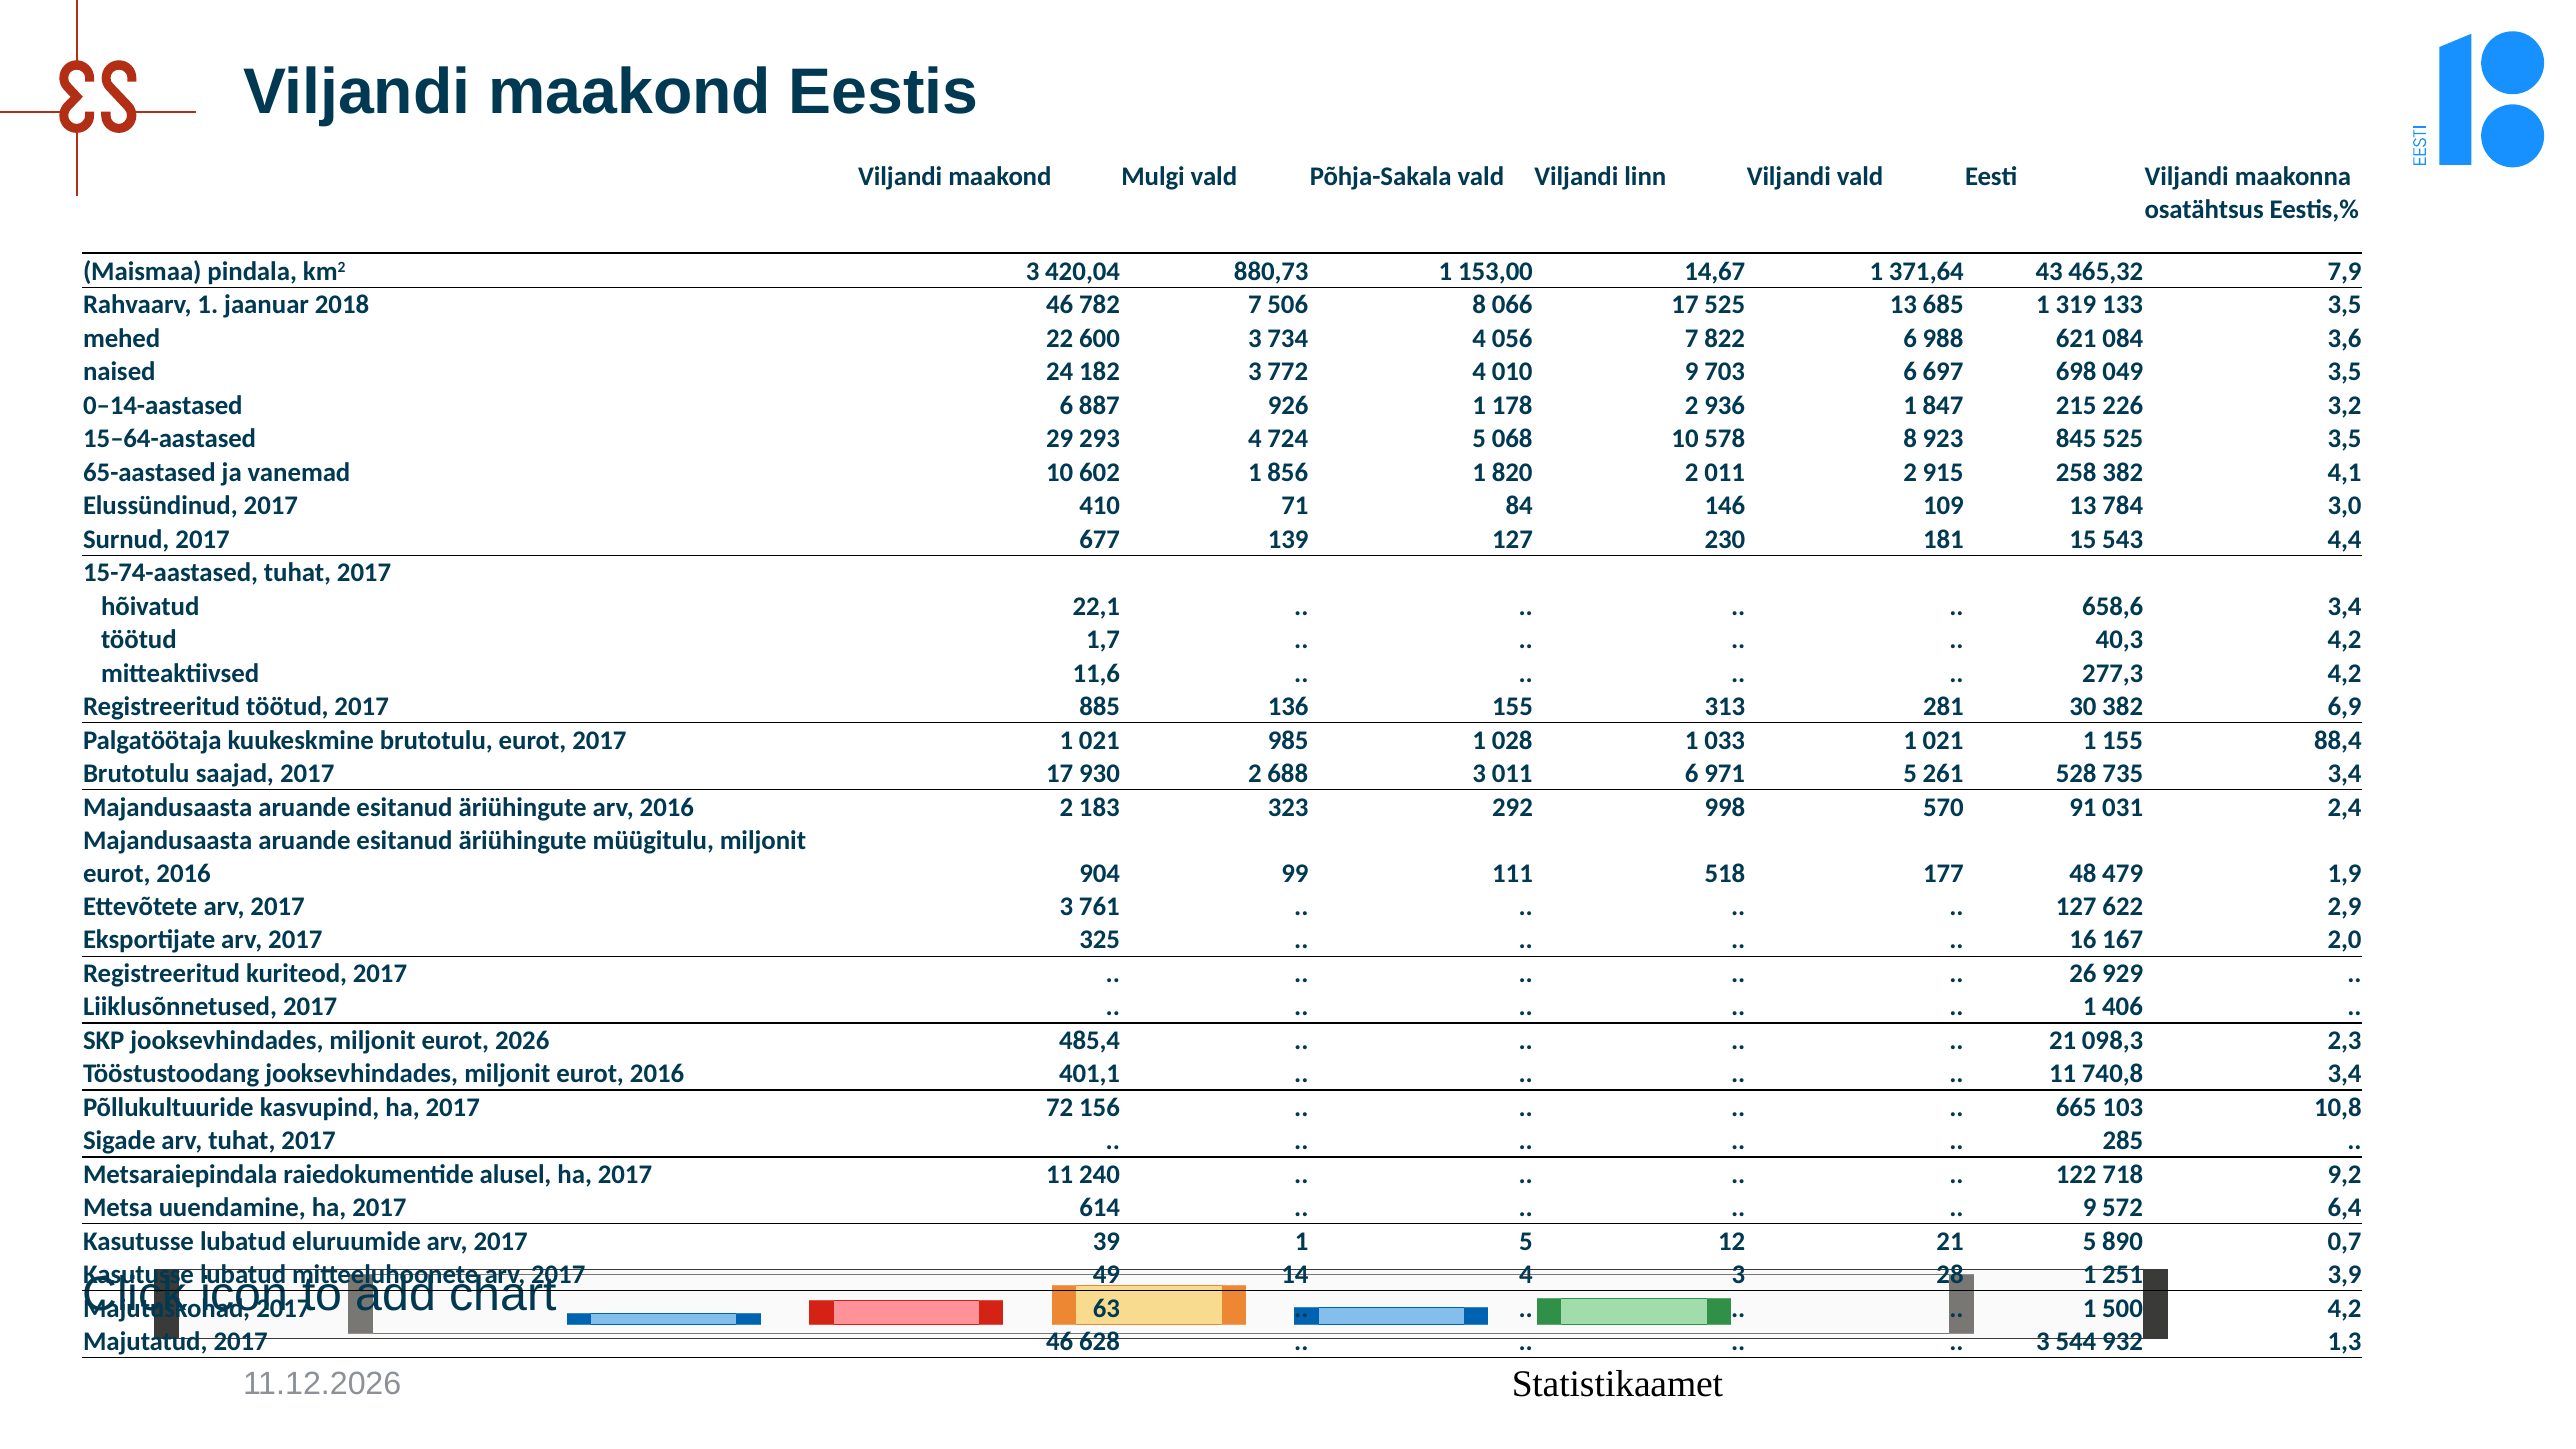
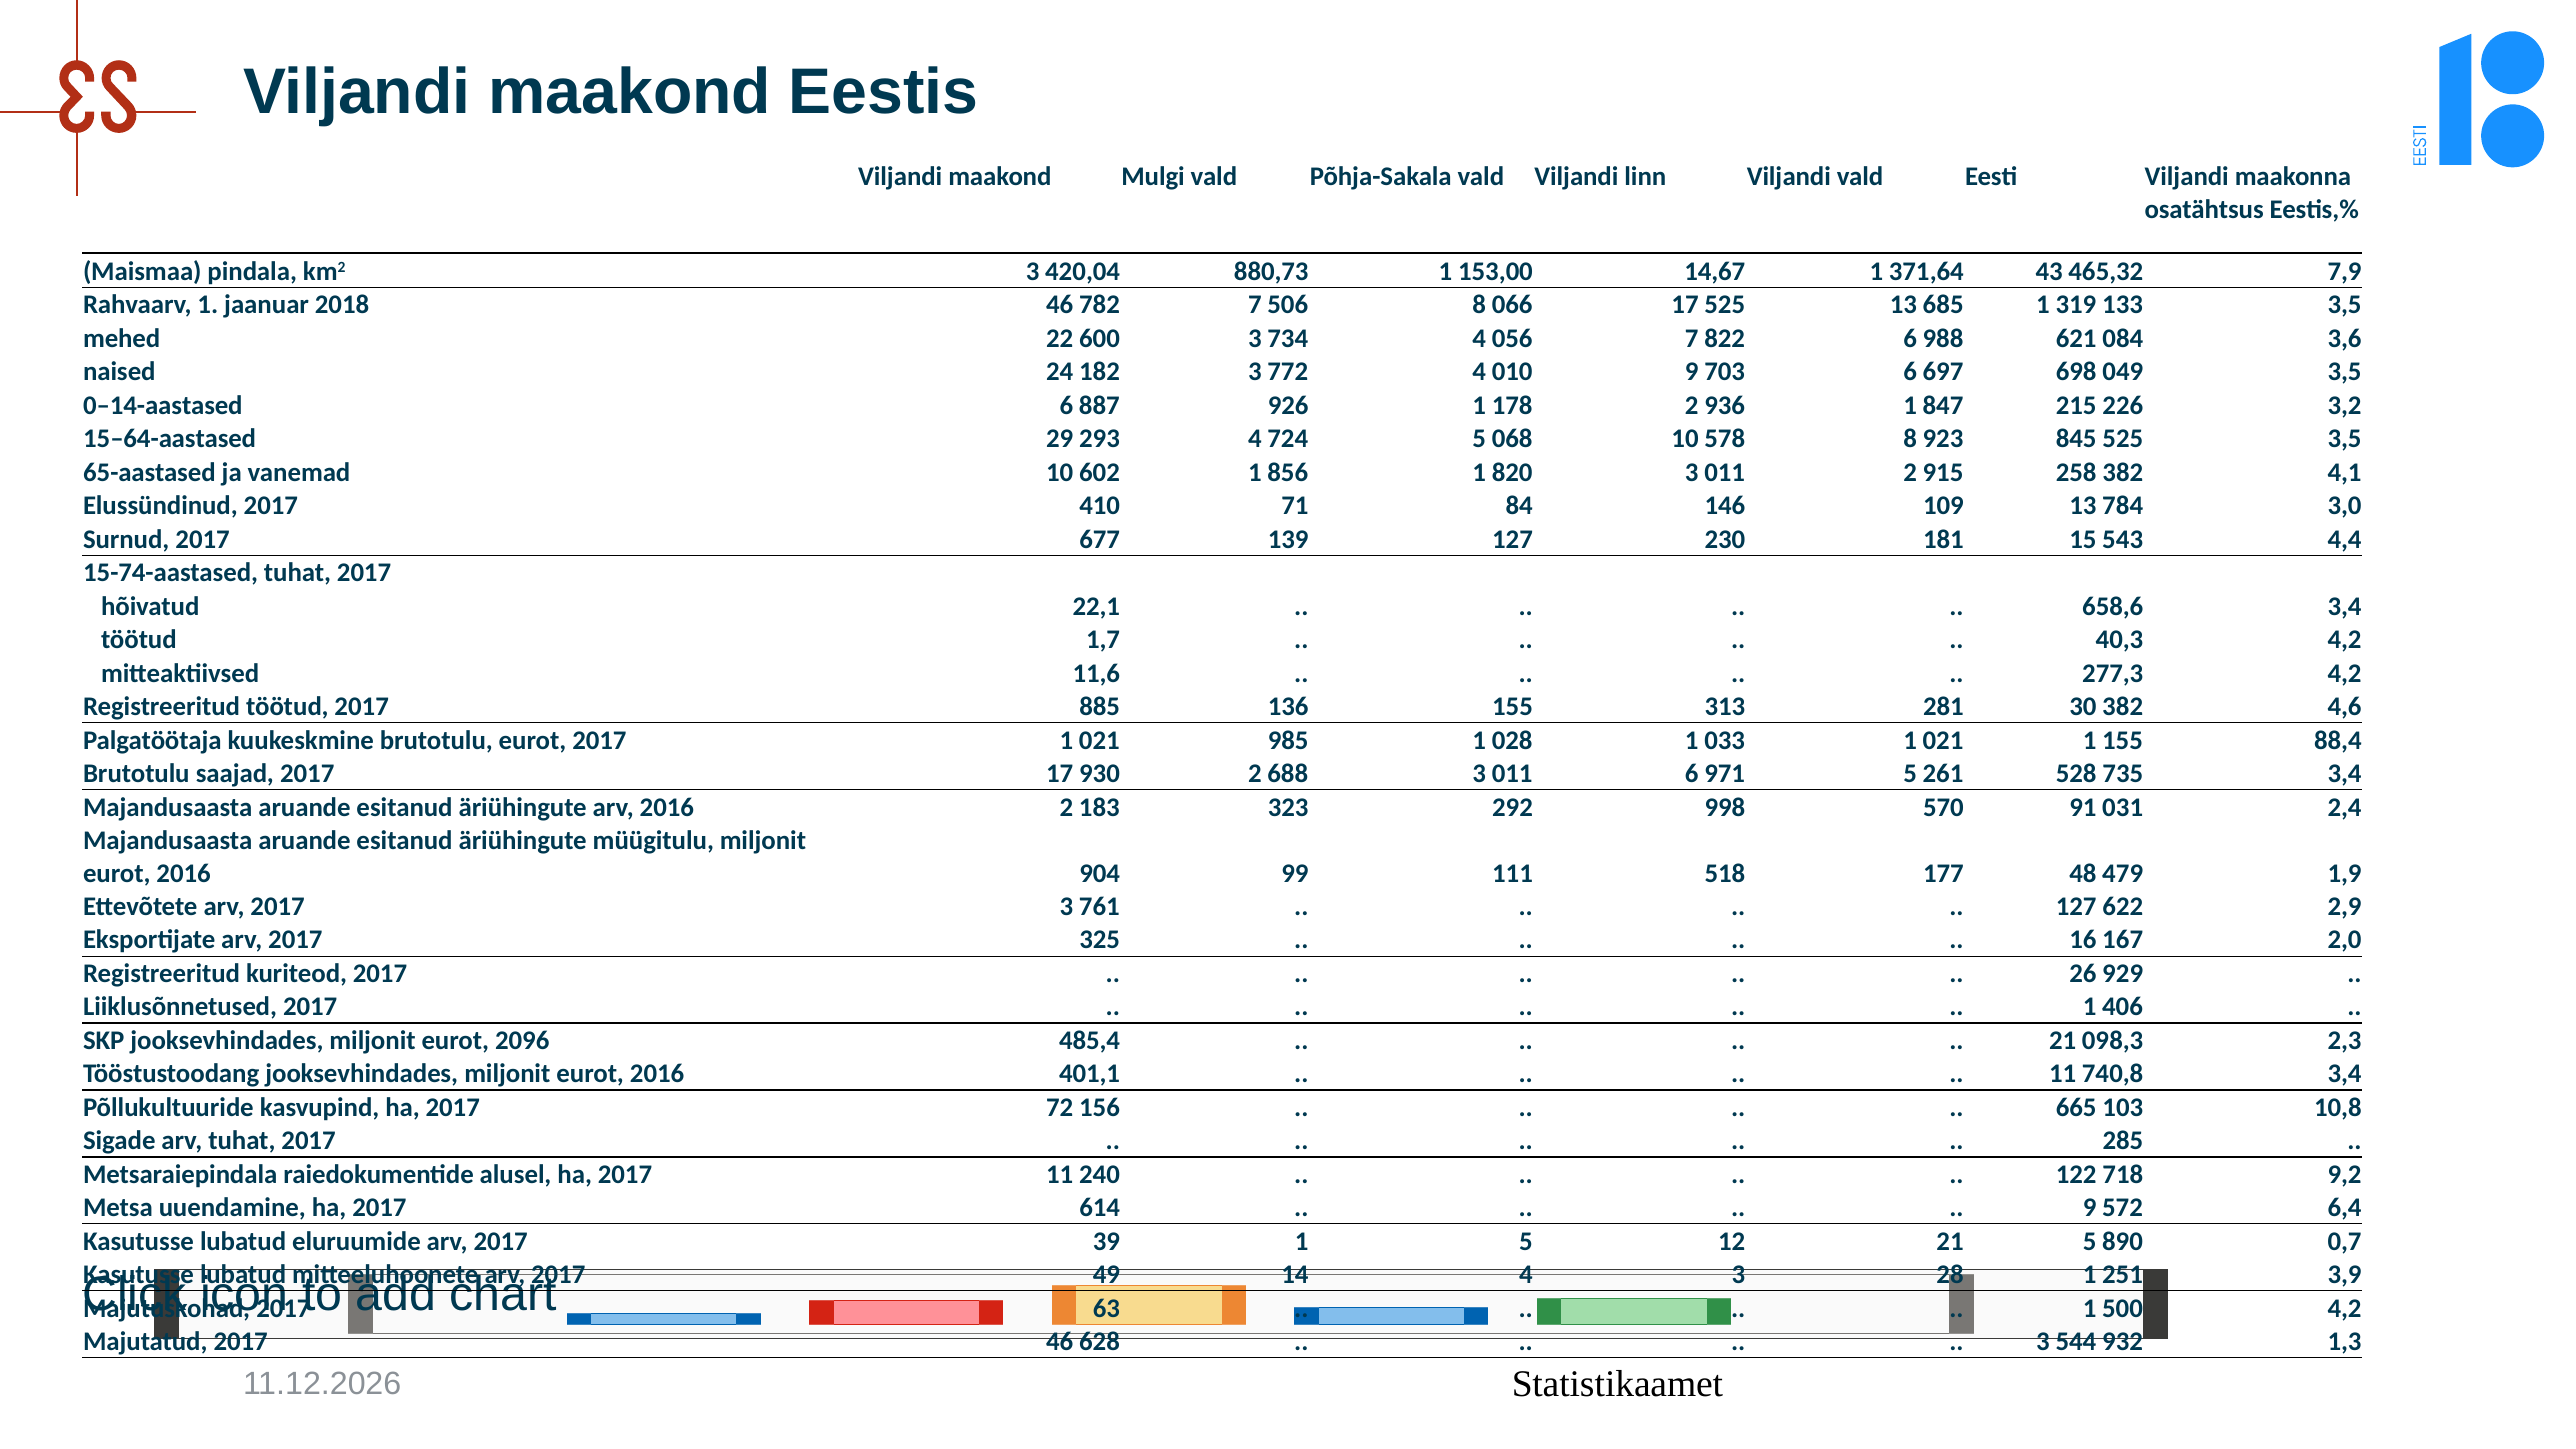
820 2: 2 -> 3 (1692, 472)
6,9: 6,9 -> 4,6 (2345, 707)
2026: 2026 -> 2096 (522, 1040)
